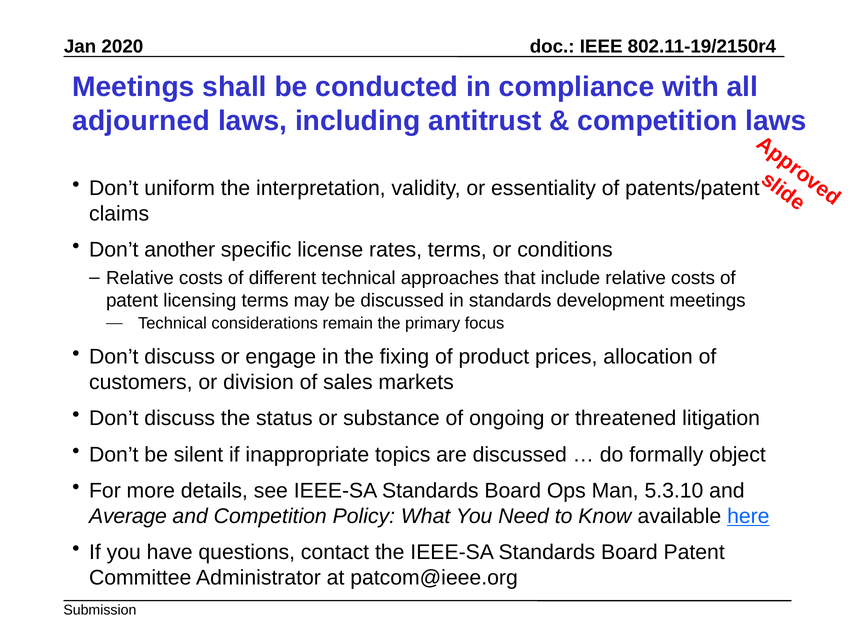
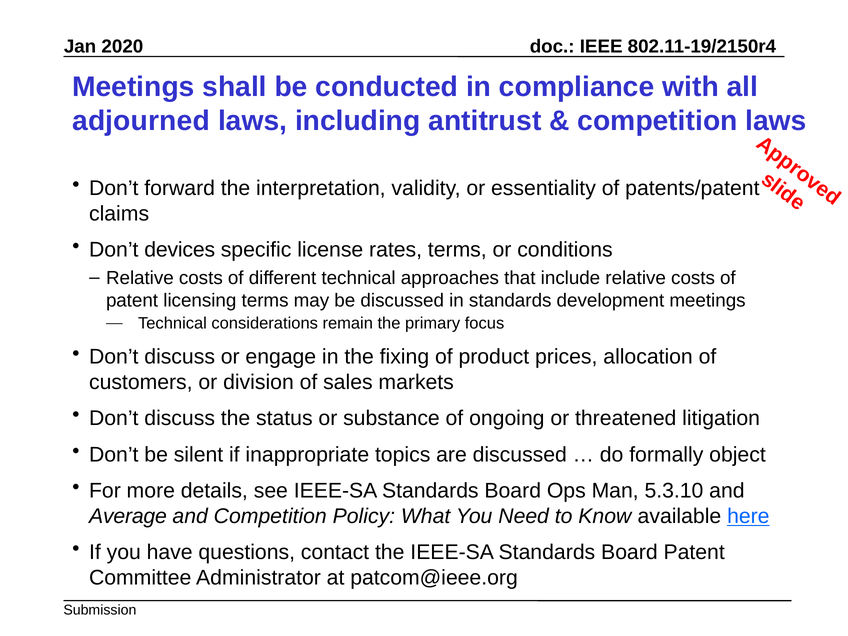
uniform: uniform -> forward (180, 188)
another: another -> devices (180, 250)
